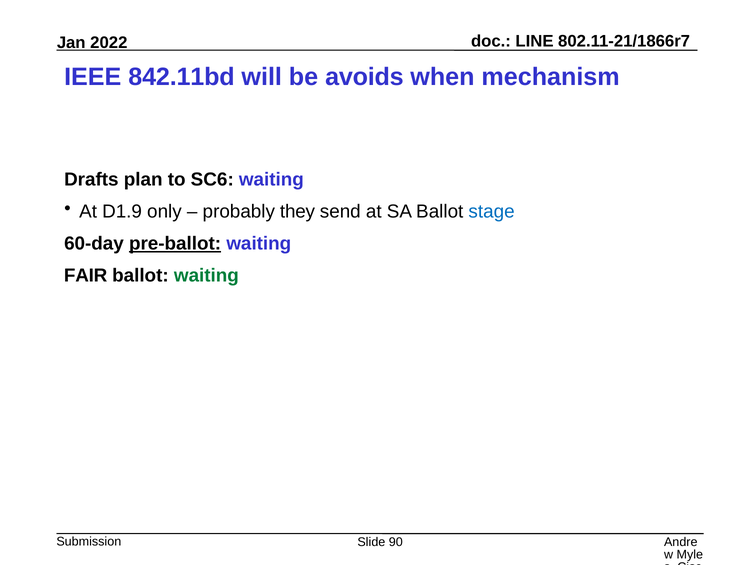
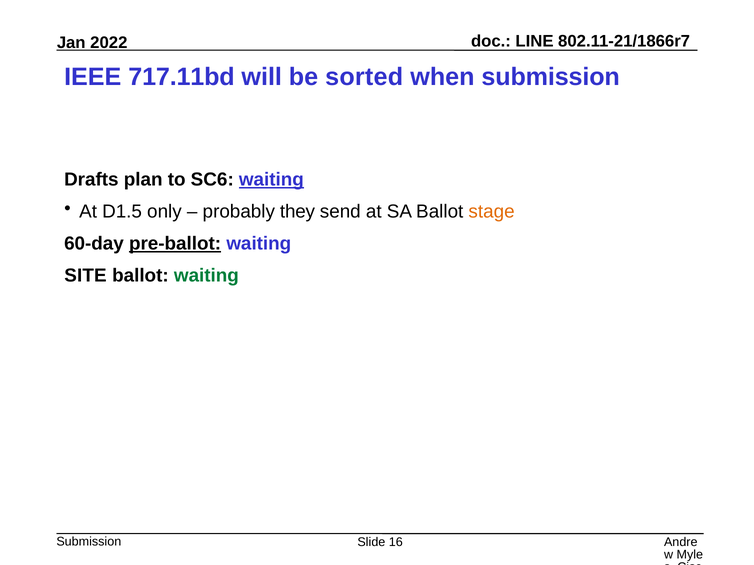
842.11bd: 842.11bd -> 717.11bd (182, 77)
avoids: avoids -> sorted (364, 77)
when mechanism: mechanism -> submission (551, 77)
waiting underline: none -> present (271, 180)
D1.9: D1.9 -> D1.5 (122, 212)
stage colour: blue -> orange (492, 212)
FAIR: FAIR -> SITE (85, 276)
90: 90 -> 16 (396, 542)
